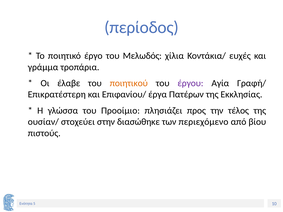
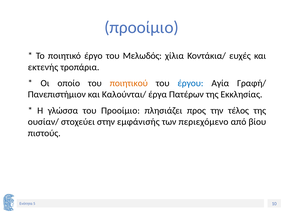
περίοδος: περίοδος -> προοίμιο (142, 27)
γράμμα: γράμμα -> εκτενής (43, 67)
έλαβε: έλαβε -> οποίο (69, 83)
έργου colour: purple -> blue (190, 83)
Επικρατέστερη: Επικρατέστερη -> Πανεπιστήμιον (57, 95)
Επιφανίου/: Επιφανίου/ -> Καλούνται/ (124, 95)
διασώθηκε: διασώθηκε -> εμφάνισής (138, 122)
